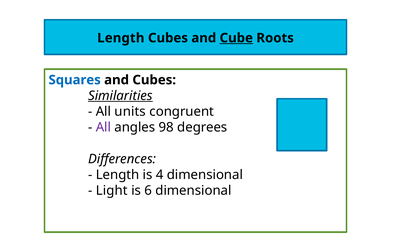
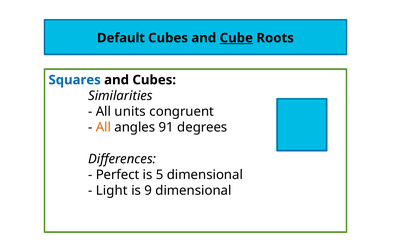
Length: Length -> Default (121, 38)
Similarities underline: present -> none (120, 96)
All colour: purple -> orange (103, 128)
98: 98 -> 91 (166, 128)
Length: Length -> Perfect (118, 175)
4: 4 -> 5 (160, 175)
6: 6 -> 9 (148, 191)
